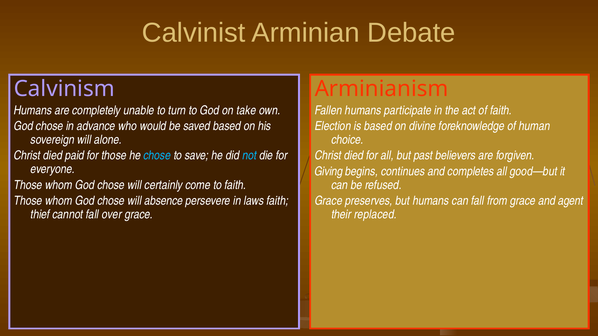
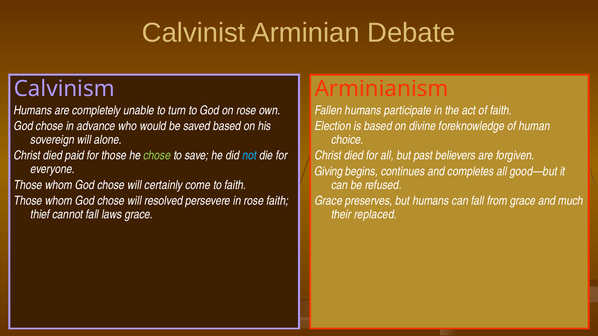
on take: take -> rose (246, 110)
chose colour: light blue -> light green (157, 156)
absence: absence -> resolved (164, 201)
in laws: laws -> rose (254, 201)
agent: agent -> much (571, 201)
over: over -> laws (112, 215)
